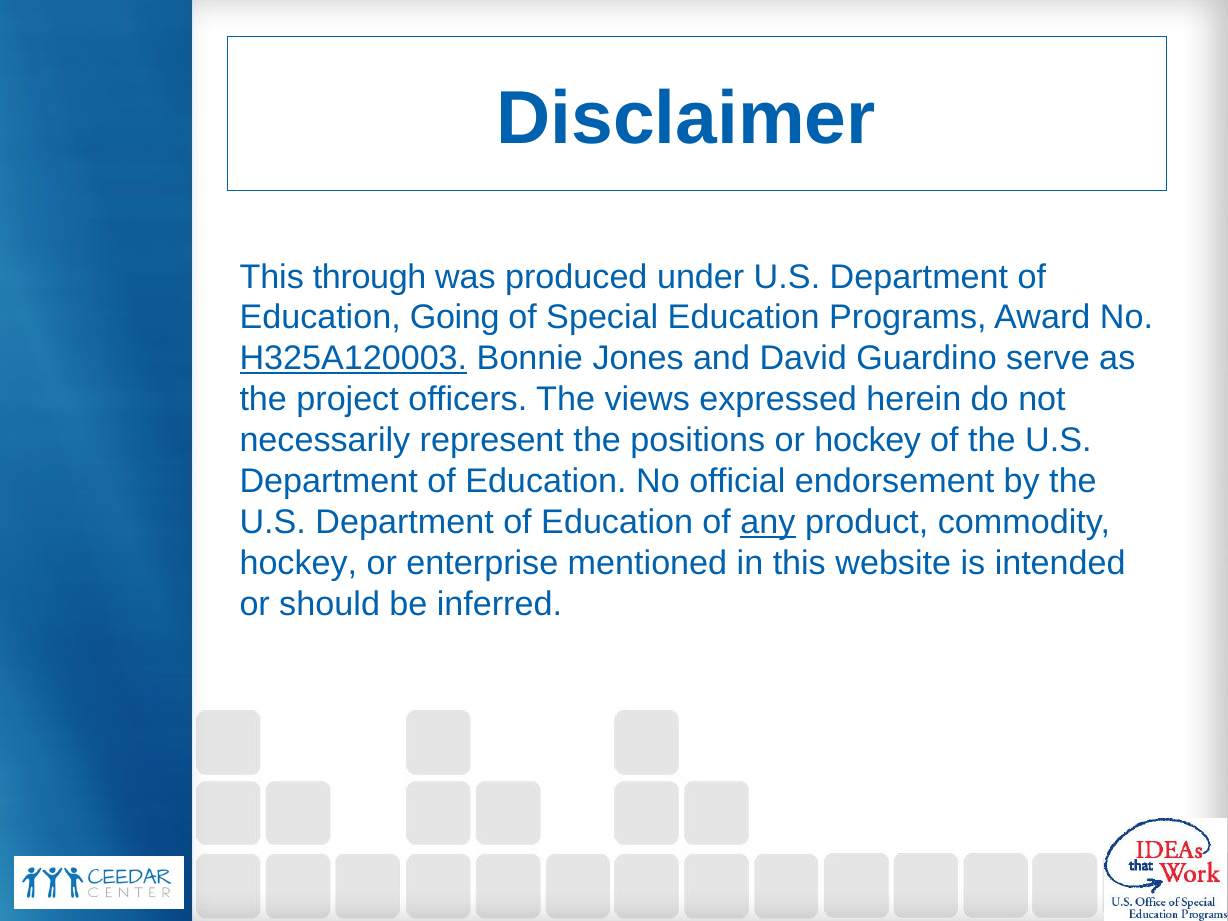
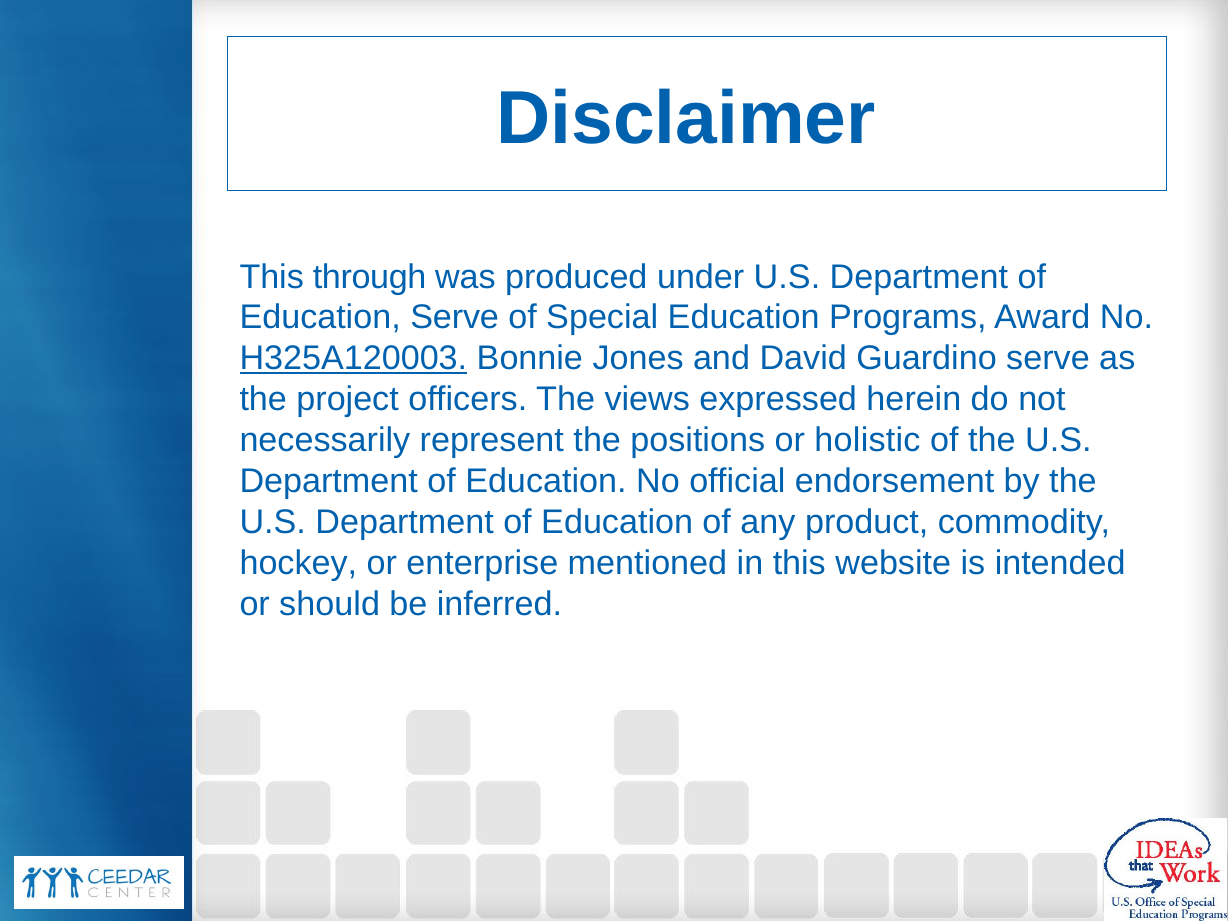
Education Going: Going -> Serve (455, 318)
or hockey: hockey -> holistic (867, 441)
any underline: present -> none (768, 522)
